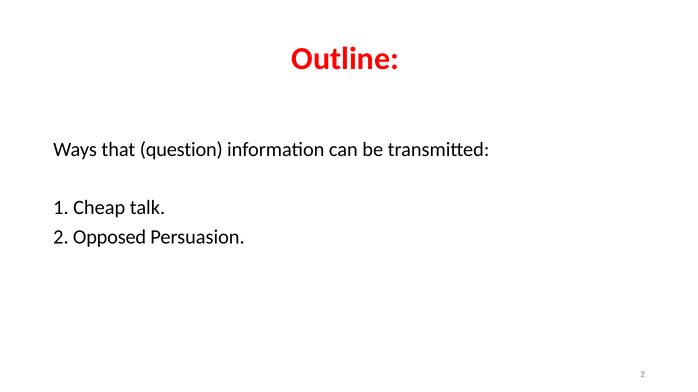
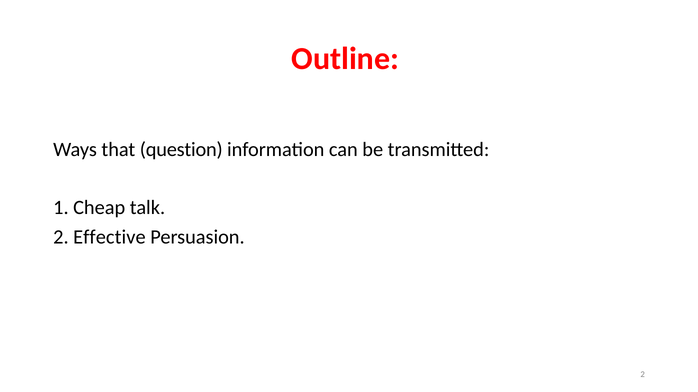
Opposed: Opposed -> Effective (109, 237)
